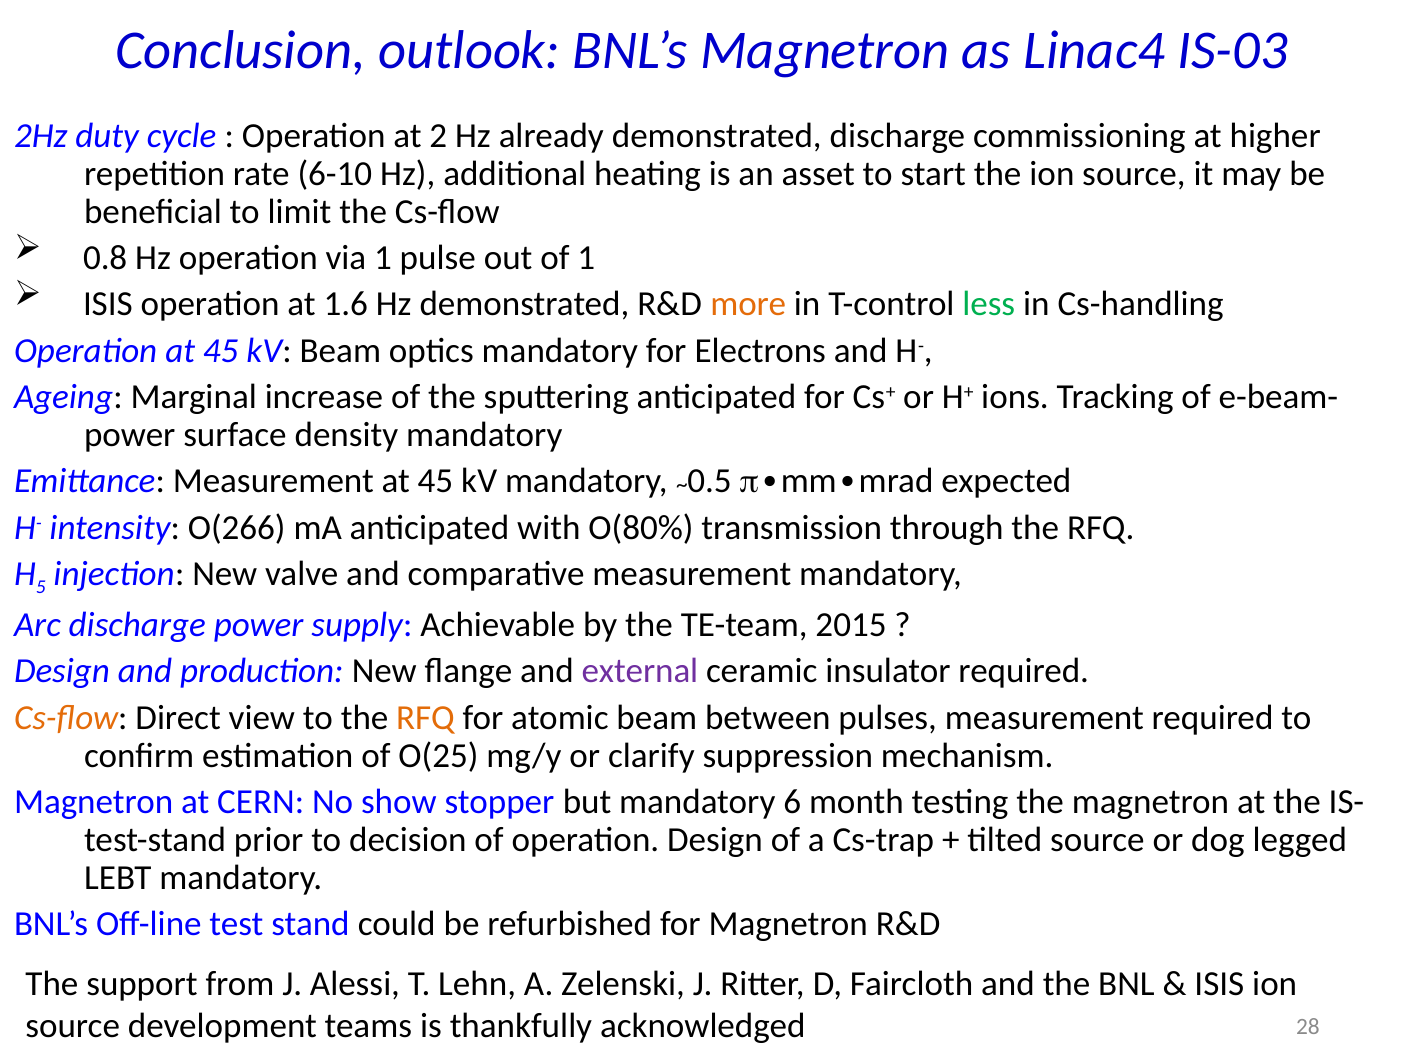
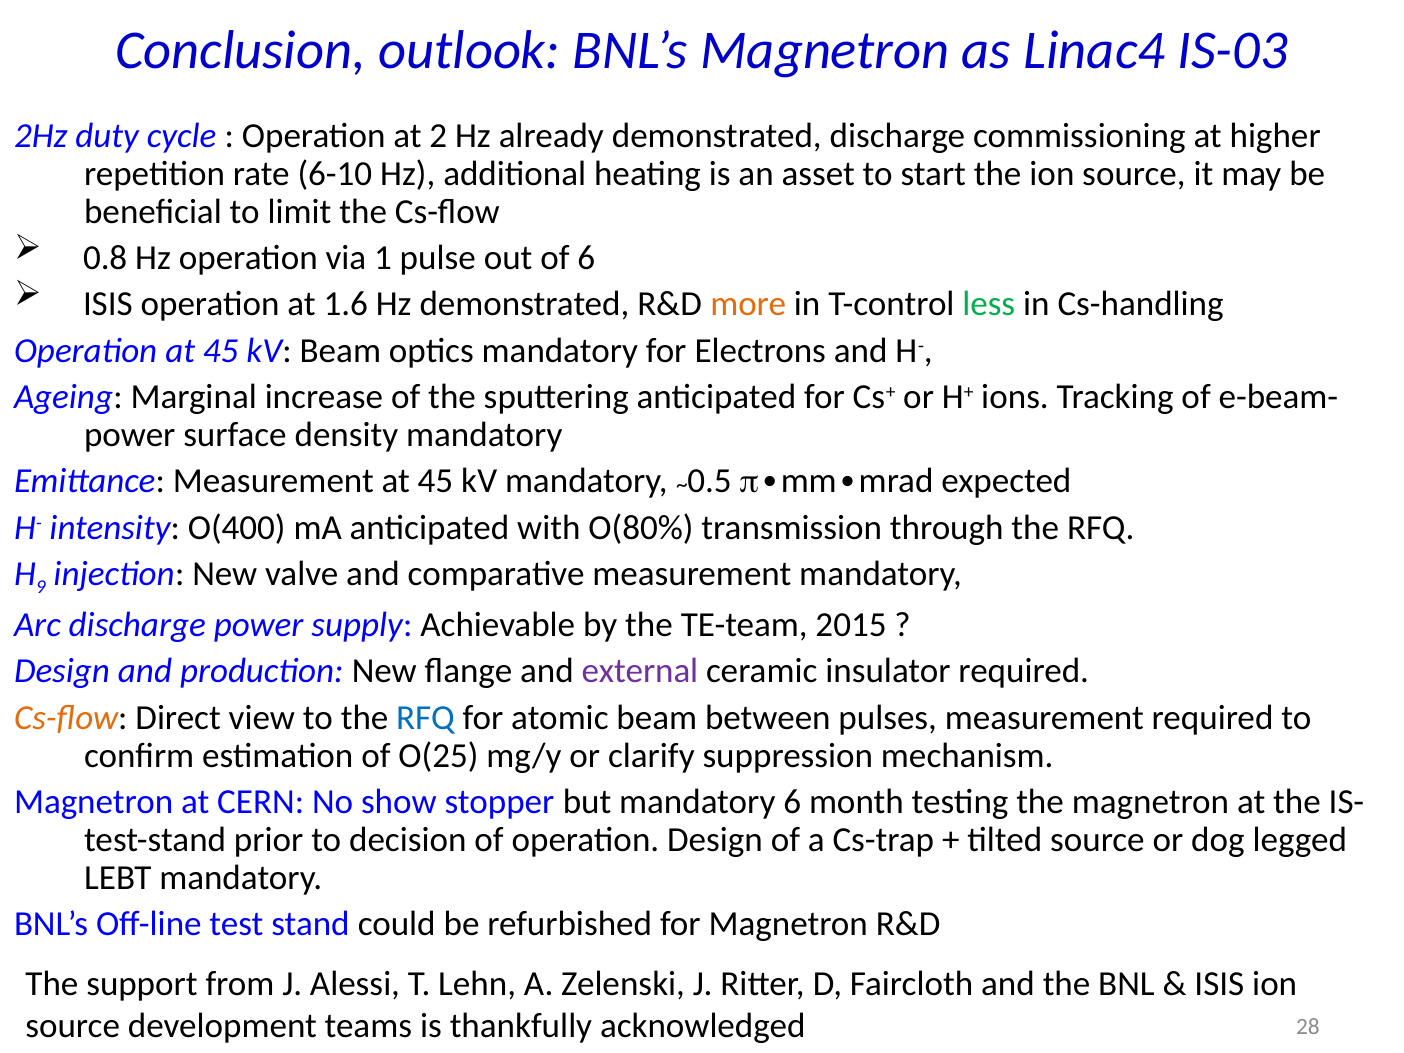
of 1: 1 -> 6 (586, 258)
O(266: O(266 -> O(400 (237, 528)
5: 5 -> 9 (41, 587)
RFQ colour: orange -> blue (425, 718)
